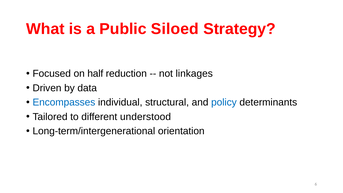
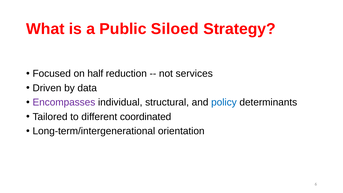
linkages: linkages -> services (194, 74)
Encompasses colour: blue -> purple (64, 102)
understood: understood -> coordinated (146, 117)
